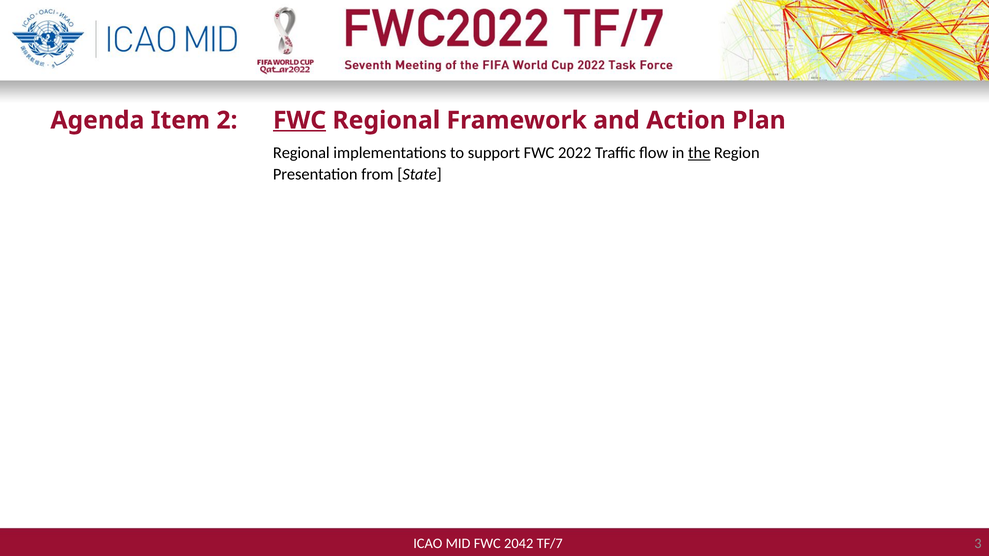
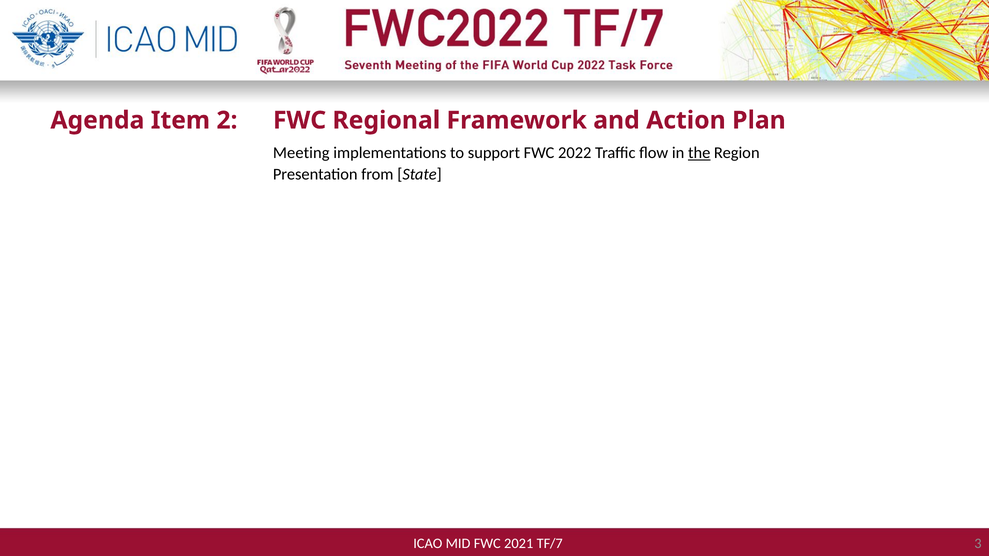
FWC underline: present -> none (300, 120)
Regional: Regional -> Meeting (301, 153)
2042: 2042 -> 2021 (519, 544)
